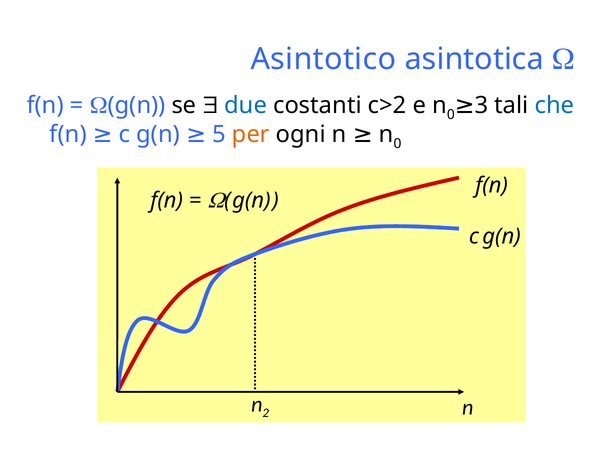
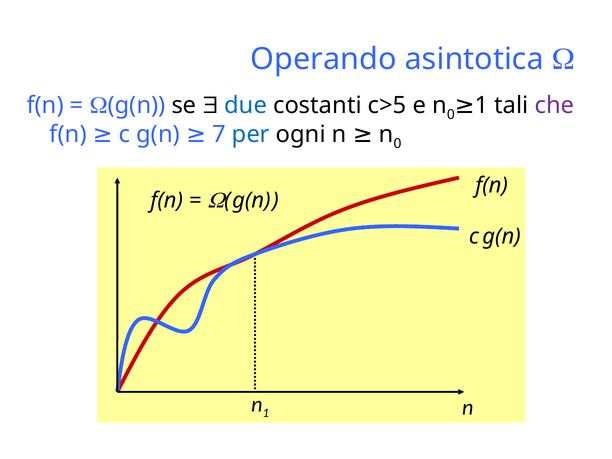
Asintotico: Asintotico -> Operando (323, 59)
c>2: c>2 -> c>5 (387, 105)
0 3: 3 -> 1 (481, 105)
che colour: blue -> purple (554, 105)
per colour: orange -> blue (251, 135)
5: 5 -> 7 (219, 135)
n 2: 2 -> 1 (266, 413)
